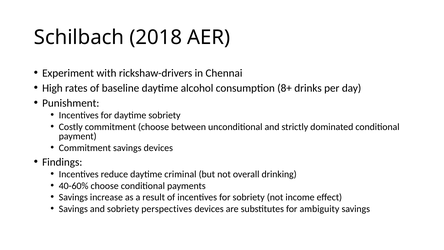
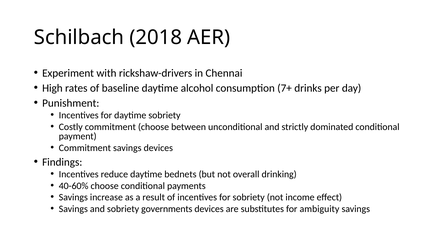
8+: 8+ -> 7+ (285, 88)
criminal: criminal -> bednets (180, 174)
perspectives: perspectives -> governments (167, 209)
